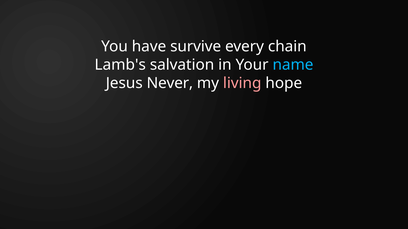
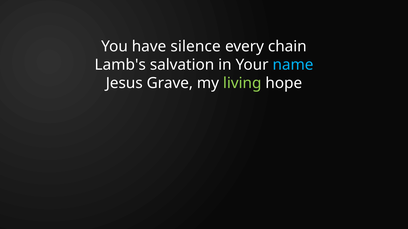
survive: survive -> silence (196, 47)
Never: Never -> Grave (170, 83)
living colour: pink -> light green (242, 83)
